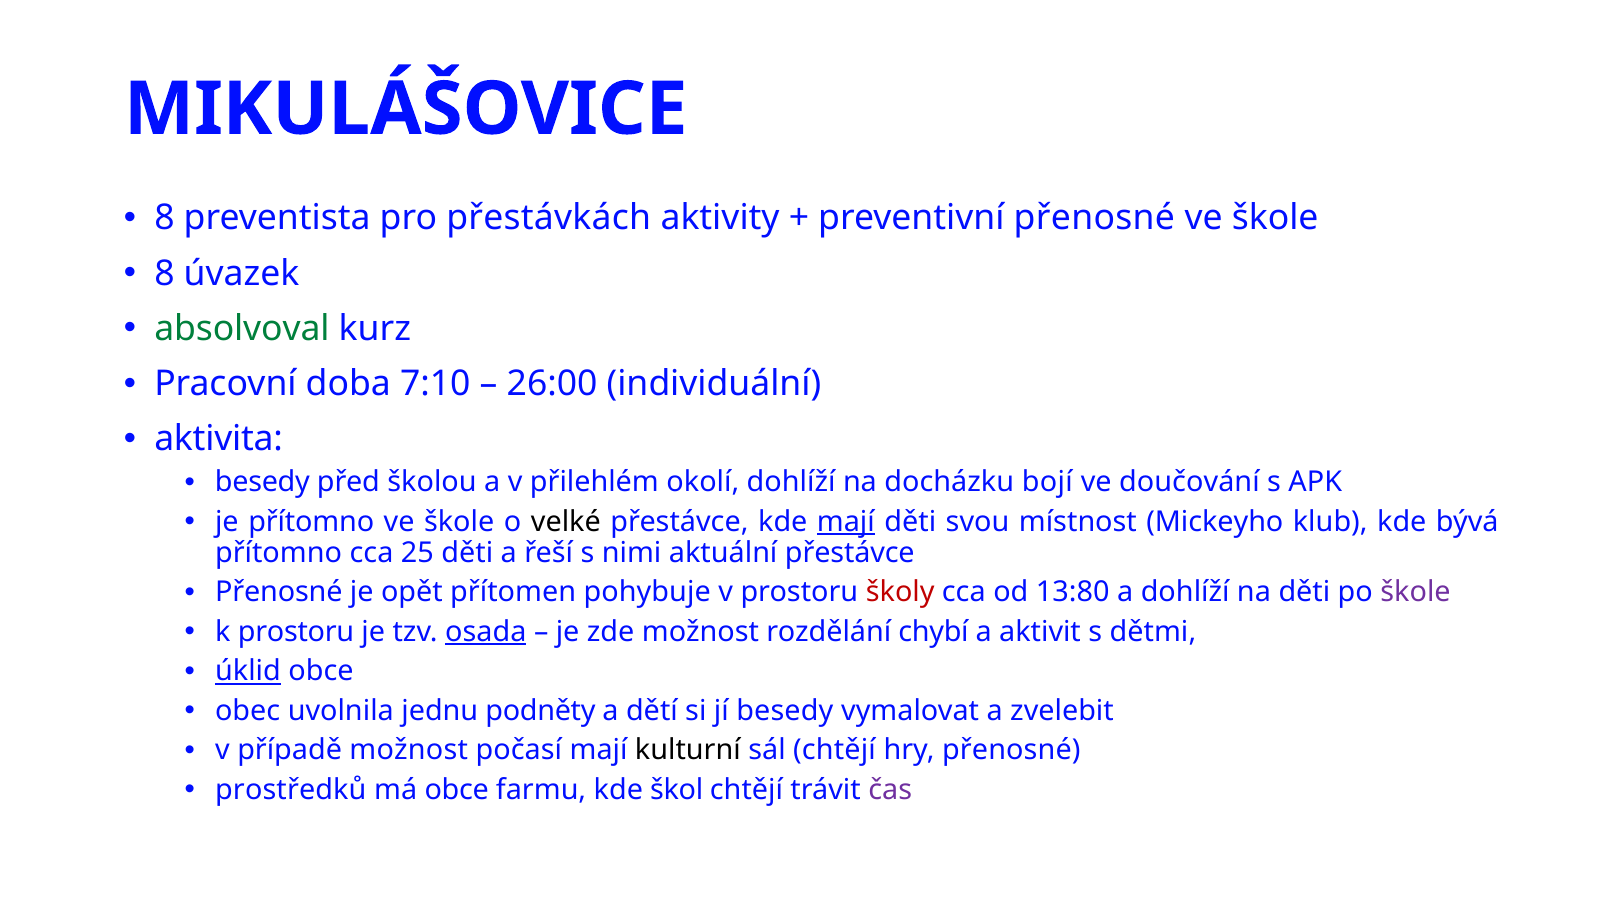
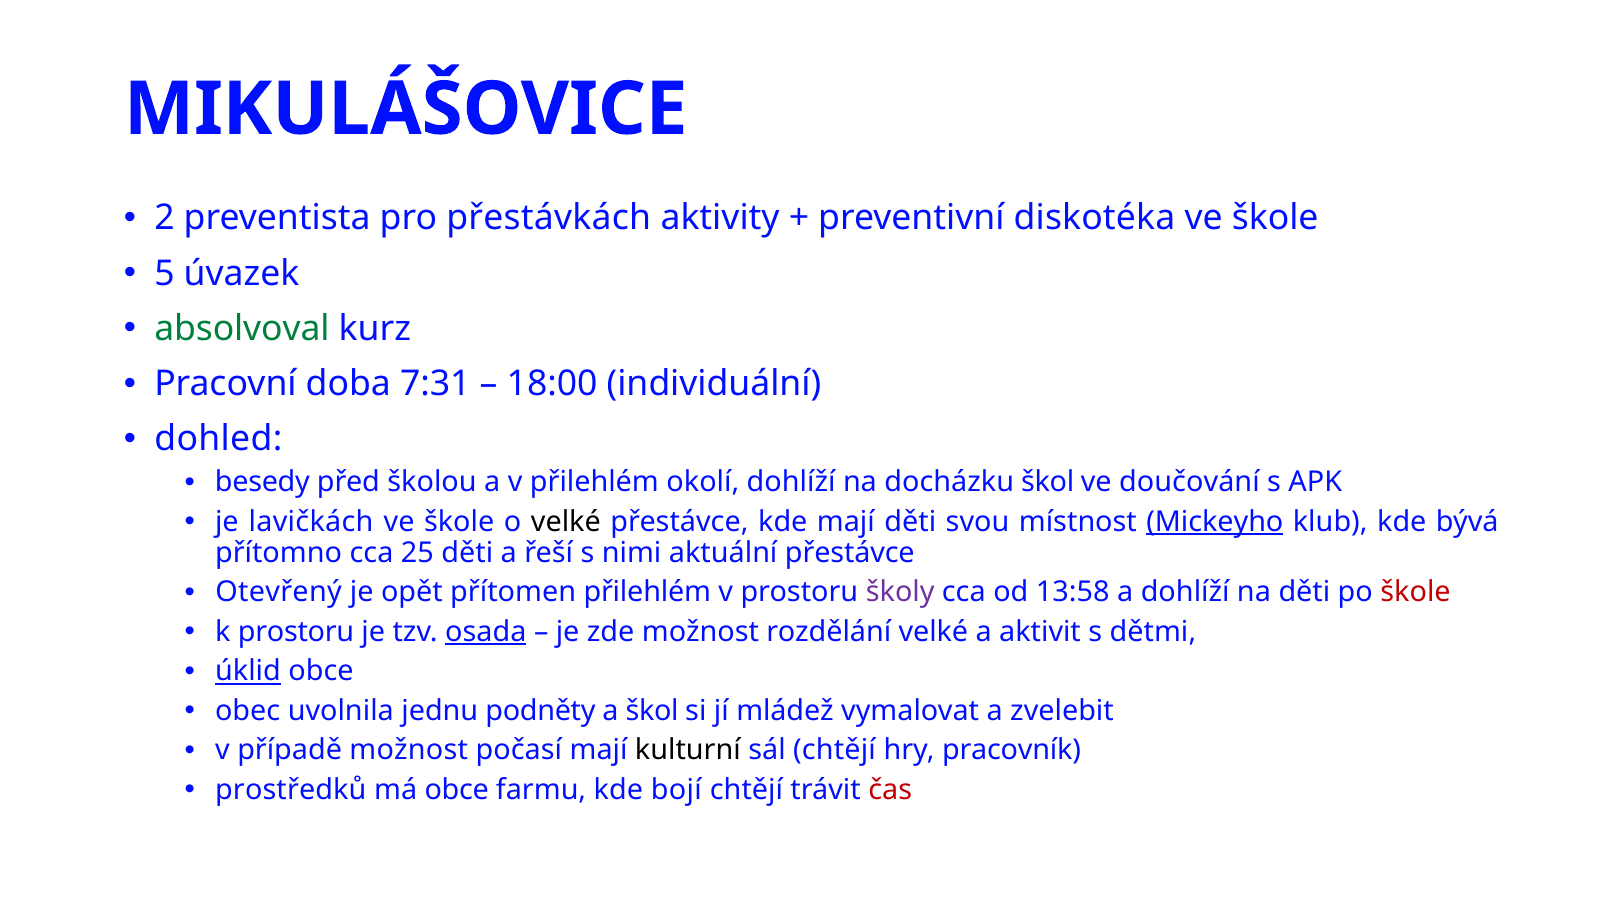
8: 8 -> 2 (164, 218)
preventivní přenosné: přenosné -> diskotéka (1094, 218)
8: 8 -> 5 (164, 274)
7:10: 7:10 -> 7:31 (435, 384)
26:00: 26:00 -> 18:00 (552, 384)
aktivita: aktivita -> dohled (218, 440)
docházku bojí: bojí -> škol (1048, 483)
je přítomno: přítomno -> lavičkách (311, 522)
mají underline: present -> none (846, 522)
Mickeyho underline: none -> present (1215, 522)
Přenosné: Přenosné -> Otevřený (279, 593)
přítomen pohybuje: pohybuje -> přilehlém (647, 593)
školy colour: red -> purple (900, 593)
13:80: 13:80 -> 13:58 (1073, 593)
škole colour: purple -> red (1416, 593)
rozdělání chybí: chybí -> velké (933, 632)
a dětí: dětí -> škol (652, 711)
jí besedy: besedy -> mládež (785, 711)
hry přenosné: přenosné -> pracovník (1011, 751)
škol: škol -> bojí (676, 790)
čas colour: purple -> red (890, 790)
